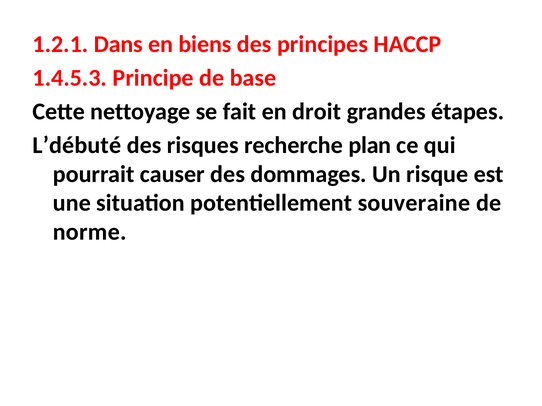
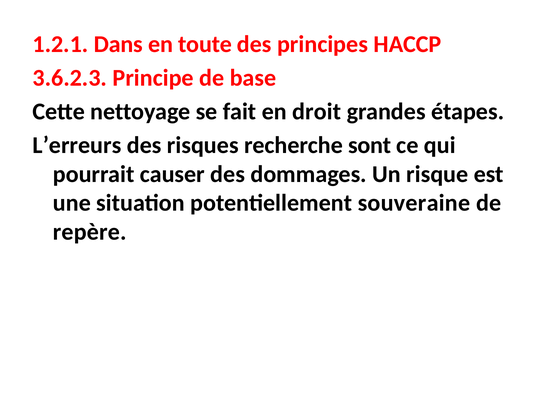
biens: biens -> toute (205, 44)
1.4.5.3: 1.4.5.3 -> 3.6.2.3 (70, 78)
L’débuté: L’débuté -> L’erreurs (77, 145)
plan: plan -> sont (370, 145)
norme: norme -> repère (90, 232)
